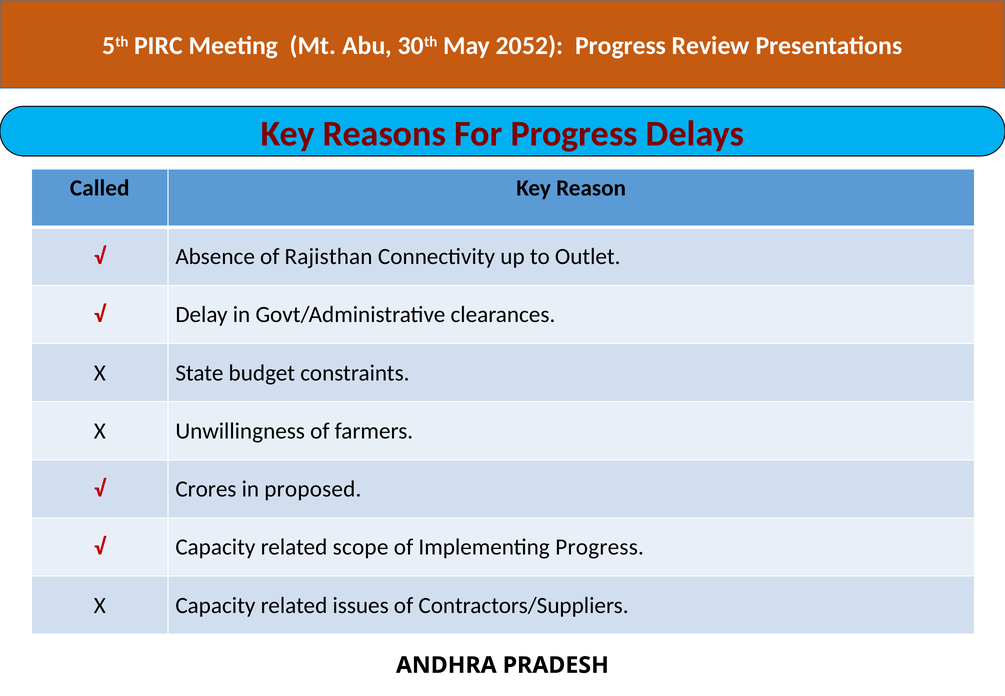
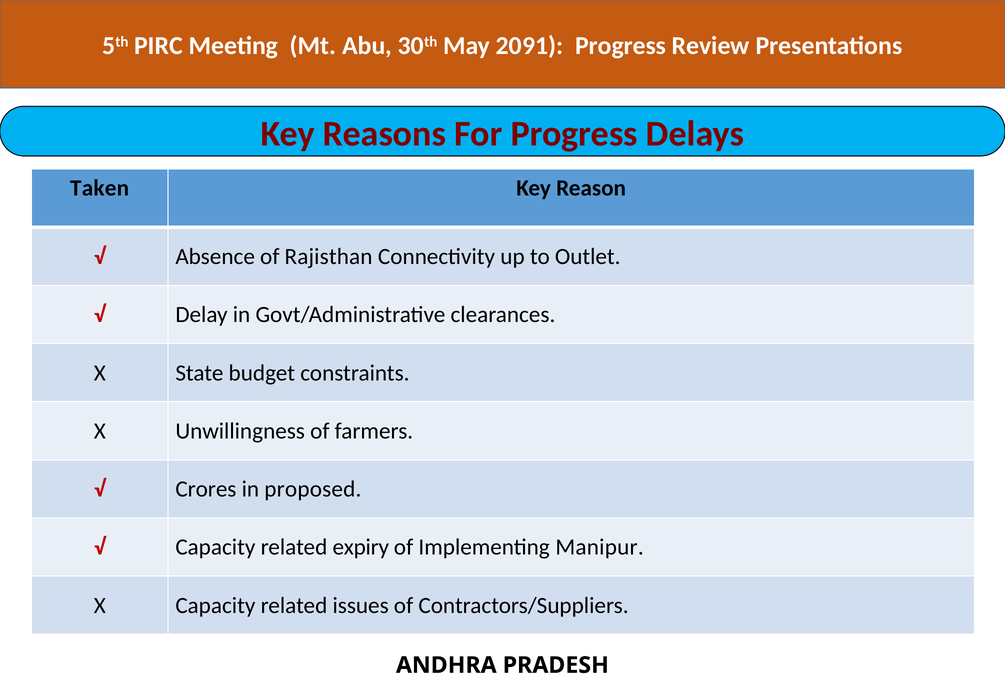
2052: 2052 -> 2091 (530, 46)
Called: Called -> Taken (100, 188)
scope: scope -> expiry (361, 547)
Implementing Progress: Progress -> Manipur (600, 547)
